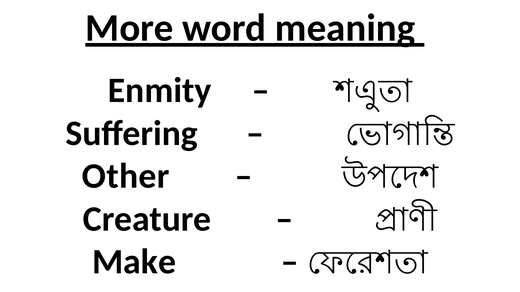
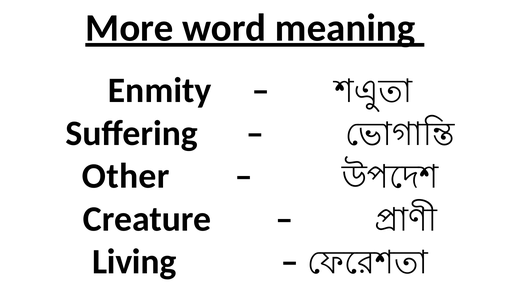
Make: Make -> Living (134, 262)
